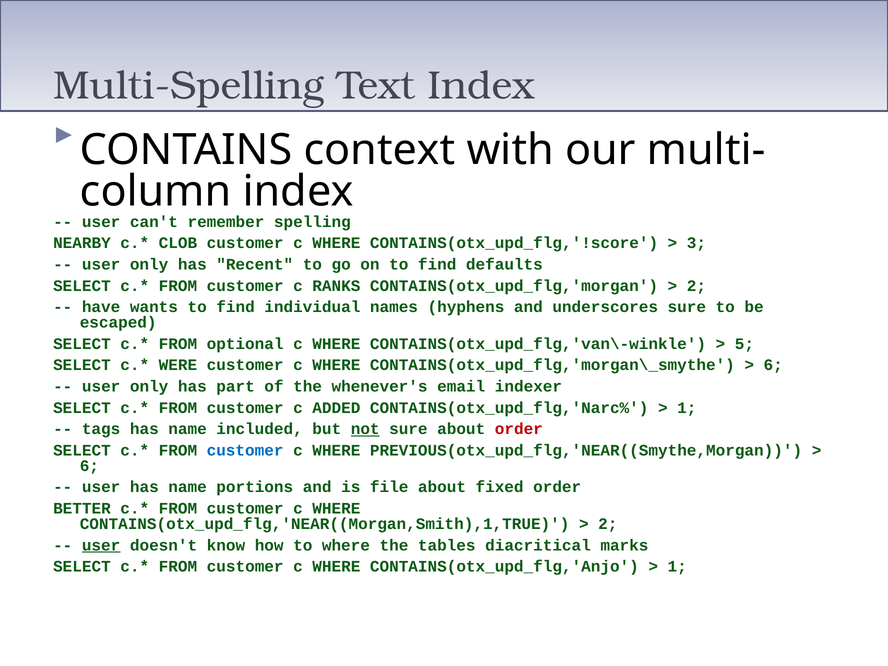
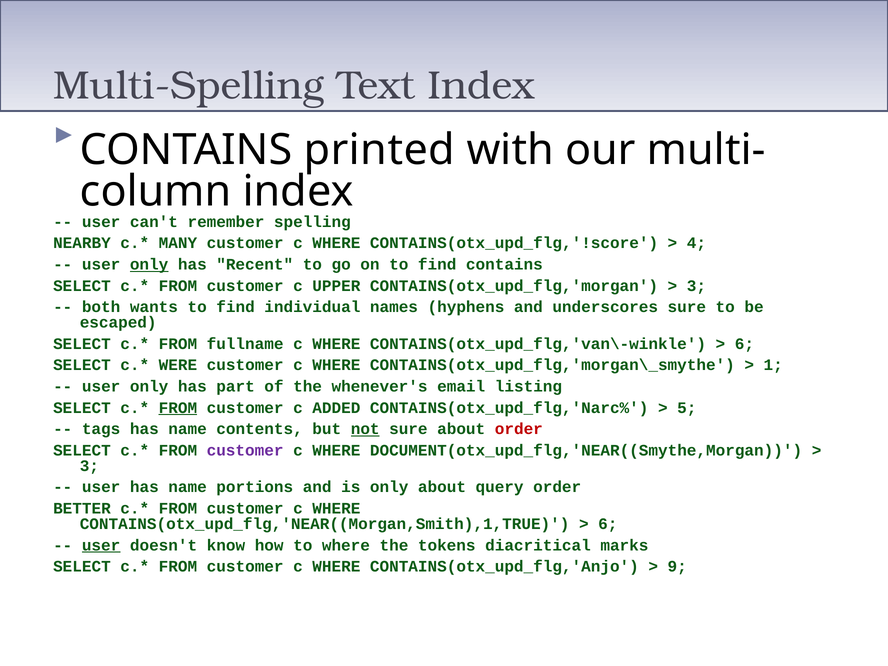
context: context -> printed (379, 150)
CLOB: CLOB -> MANY (178, 243)
3: 3 -> 4 (696, 243)
only underline: none -> present (149, 264)
find defaults: defaults -> contains (504, 264)
RANKS: RANKS -> UPPER (336, 286)
2: 2 -> 3 (696, 286)
have: have -> both (101, 307)
optional: optional -> fullname (245, 344)
5: 5 -> 6 (744, 344)
6: 6 -> 1 (773, 365)
indexer: indexer -> listing (528, 386)
FROM underline: none -> present (178, 408)
1: 1 -> 5 (687, 408)
included: included -> contents (260, 429)
customer colour: blue -> purple (245, 450)
PREVIOUS(otx_upd_flg,'NEAR((Smythe,Morgan: PREVIOUS(otx_upd_flg,'NEAR((Smythe,Morgan -> DOCUMENT(otx_upd_flg,'NEAR((Smythe,Morgan (586, 450)
6: 6 -> 3 (89, 466)
is file: file -> only (389, 487)
fixed: fixed -> query (500, 487)
2: 2 -> 6 (608, 524)
tables: tables -> tokens (447, 545)
1: 1 -> 9 (677, 567)
